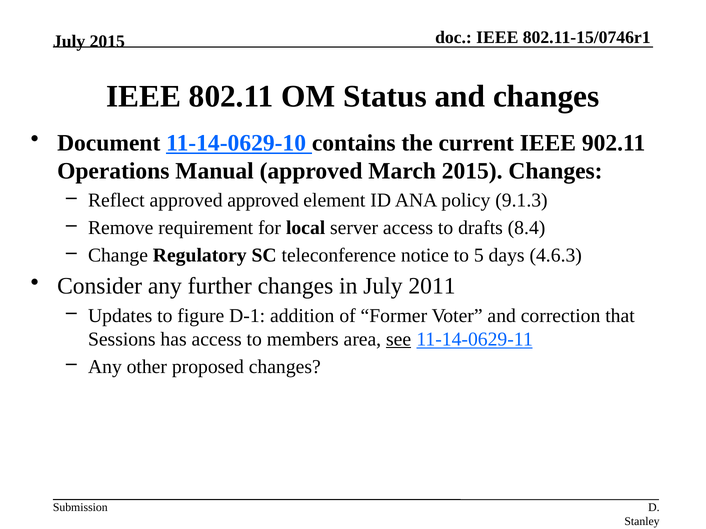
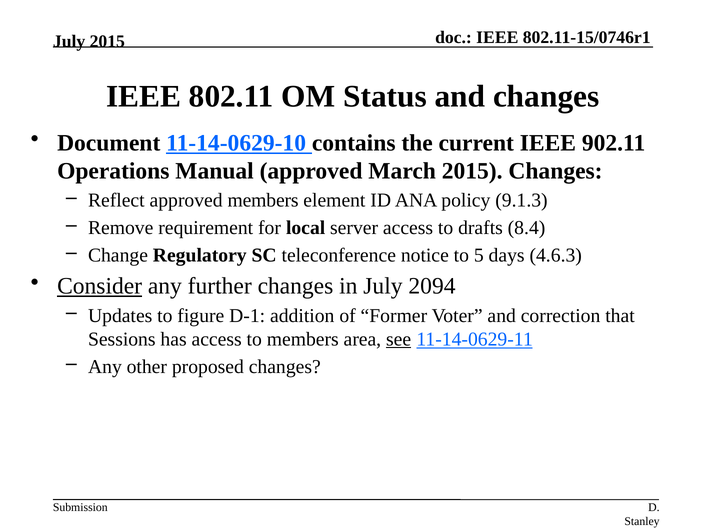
approved approved: approved -> members (263, 201)
Consider underline: none -> present (100, 286)
2011: 2011 -> 2094 (432, 286)
